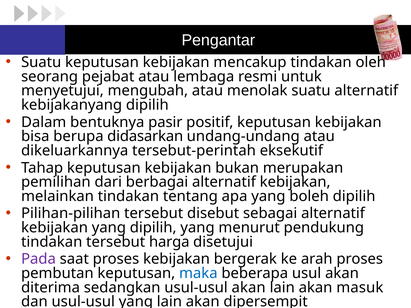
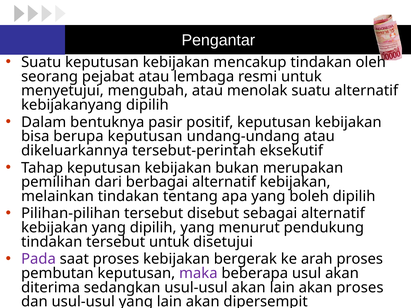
berupa didasarkan: didasarkan -> keputusan (145, 136)
tersebut harga: harga -> untuk (169, 242)
maka colour: blue -> purple (198, 274)
akan masuk: masuk -> proses (360, 288)
